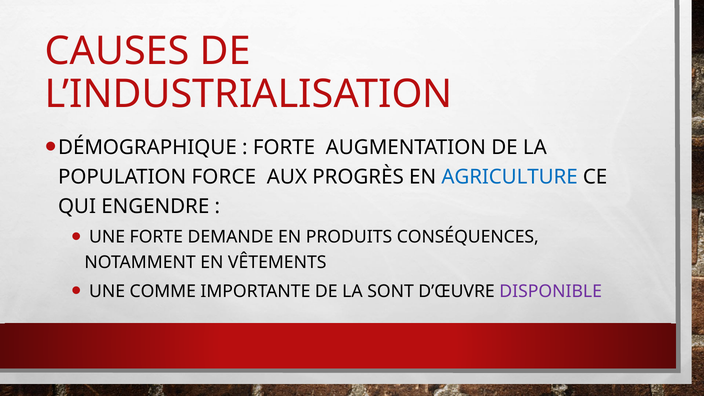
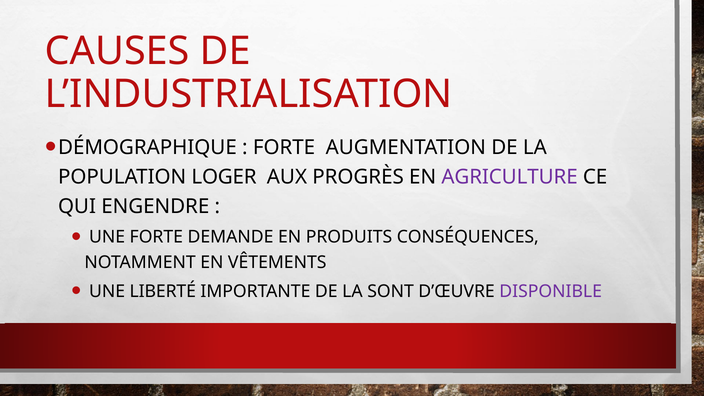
FORCE: FORCE -> LOGER (224, 177)
AGRICULTURE colour: blue -> purple (510, 177)
COMME: COMME -> LIBERTÉ (163, 291)
